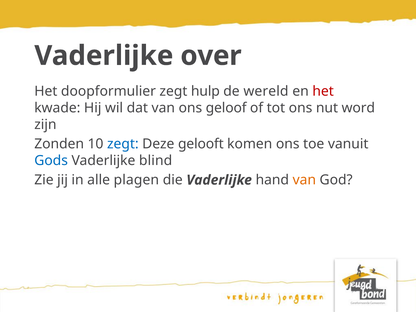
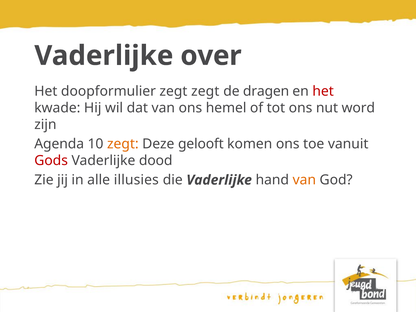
zegt hulp: hulp -> zegt (205, 91)
wereld: wereld -> dragen (266, 91)
geloof: geloof -> hemel (226, 108)
Zonden: Zonden -> Agenda (59, 144)
zegt colour: blue -> orange (123, 144)
Gods colour: blue -> red (51, 161)
blind: blind -> dood (156, 161)
plagen: plagen -> illusies (136, 180)
